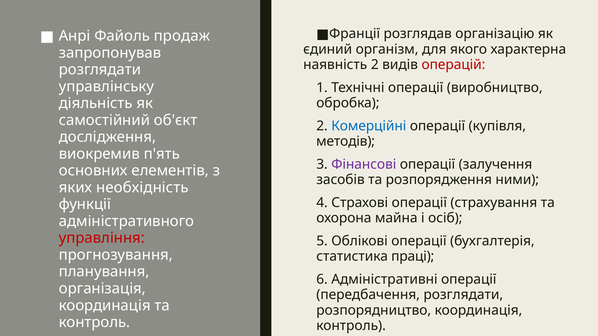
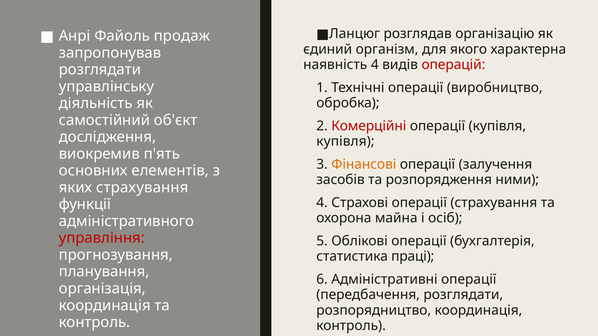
Франції: Франції -> Ланцюг (355, 34)
наявність 2: 2 -> 4 (375, 65)
Комерційні colour: blue -> red (369, 126)
методів: методів -> купівля (345, 142)
Фінансові colour: purple -> orange (364, 164)
яких необхідність: необхідність -> страхування (142, 188)
